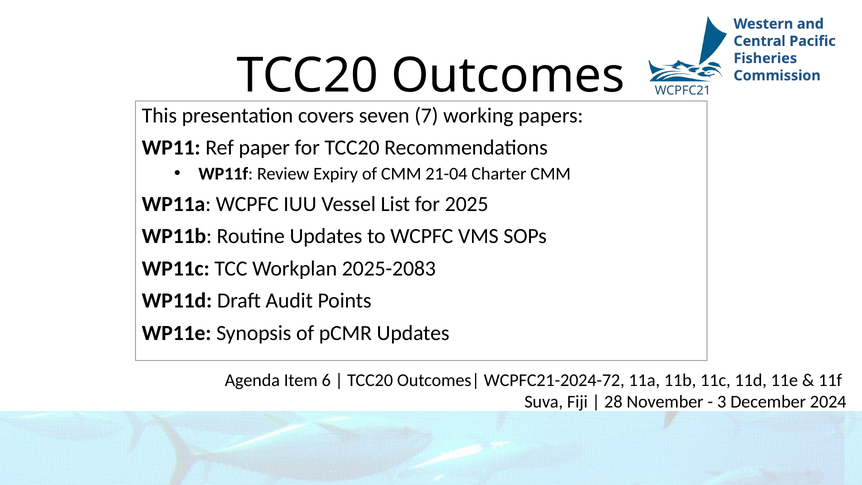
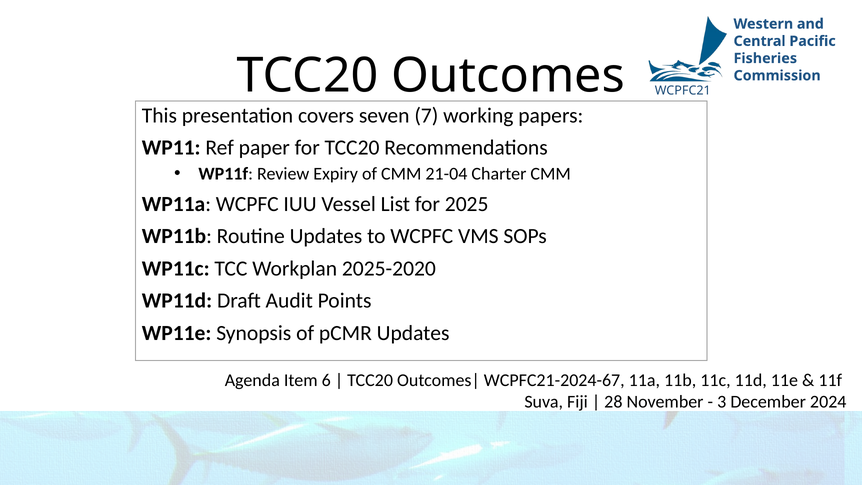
2025-2083: 2025-2083 -> 2025-2020 (389, 268)
WCPFC21-2024-72: WCPFC21-2024-72 -> WCPFC21-2024-67 (554, 380)
